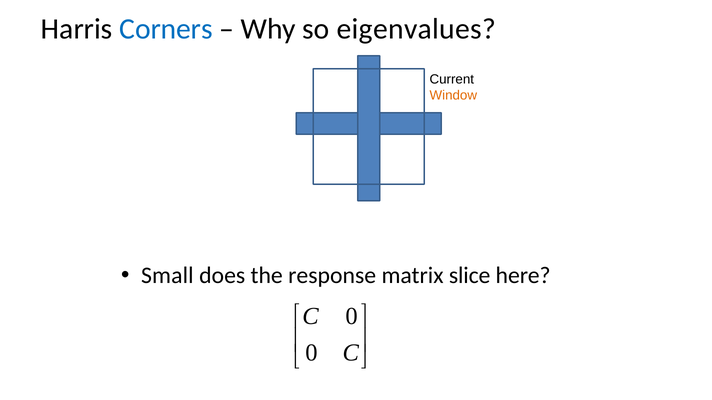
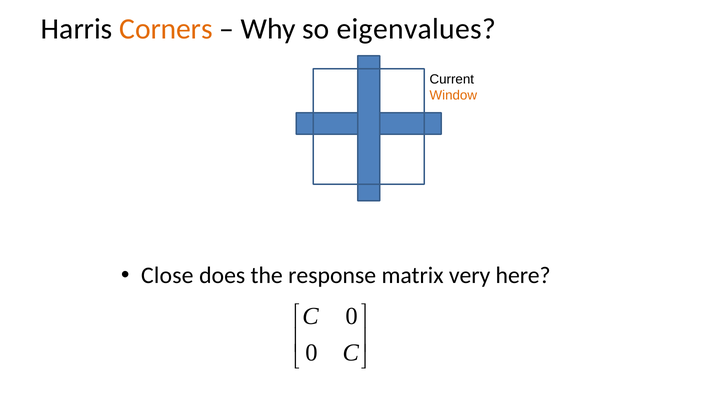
Corners colour: blue -> orange (166, 29)
Small: Small -> Close (167, 276)
slice: slice -> very (470, 276)
